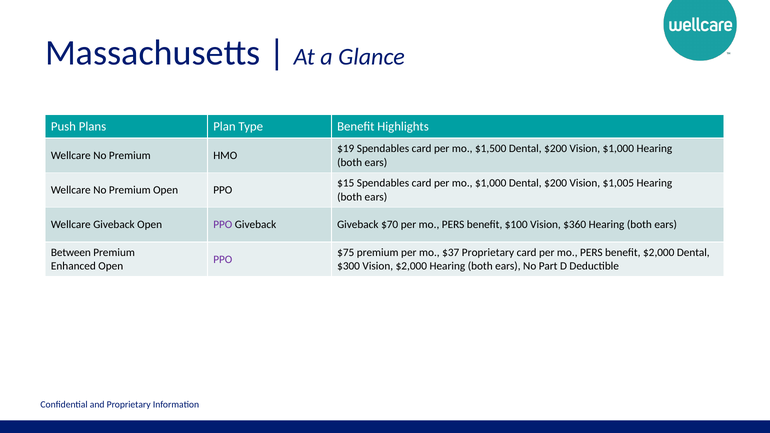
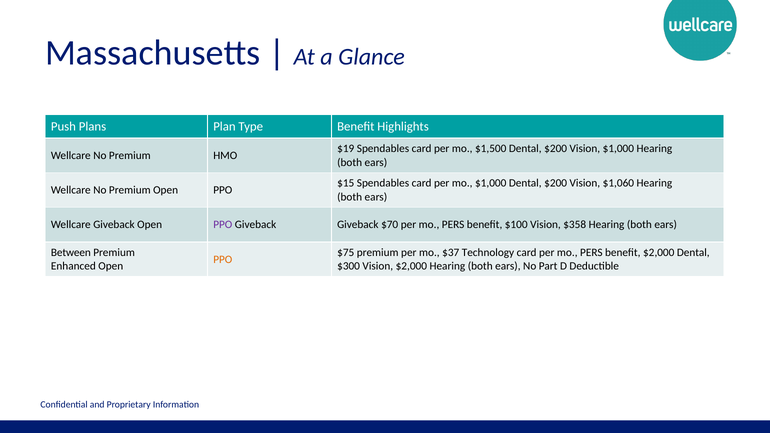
$1,005: $1,005 -> $1,060 (618, 183)
$360: $360 -> $358 (575, 225)
$37 Proprietary: Proprietary -> Technology (488, 253)
PPO colour: purple -> orange (223, 259)
